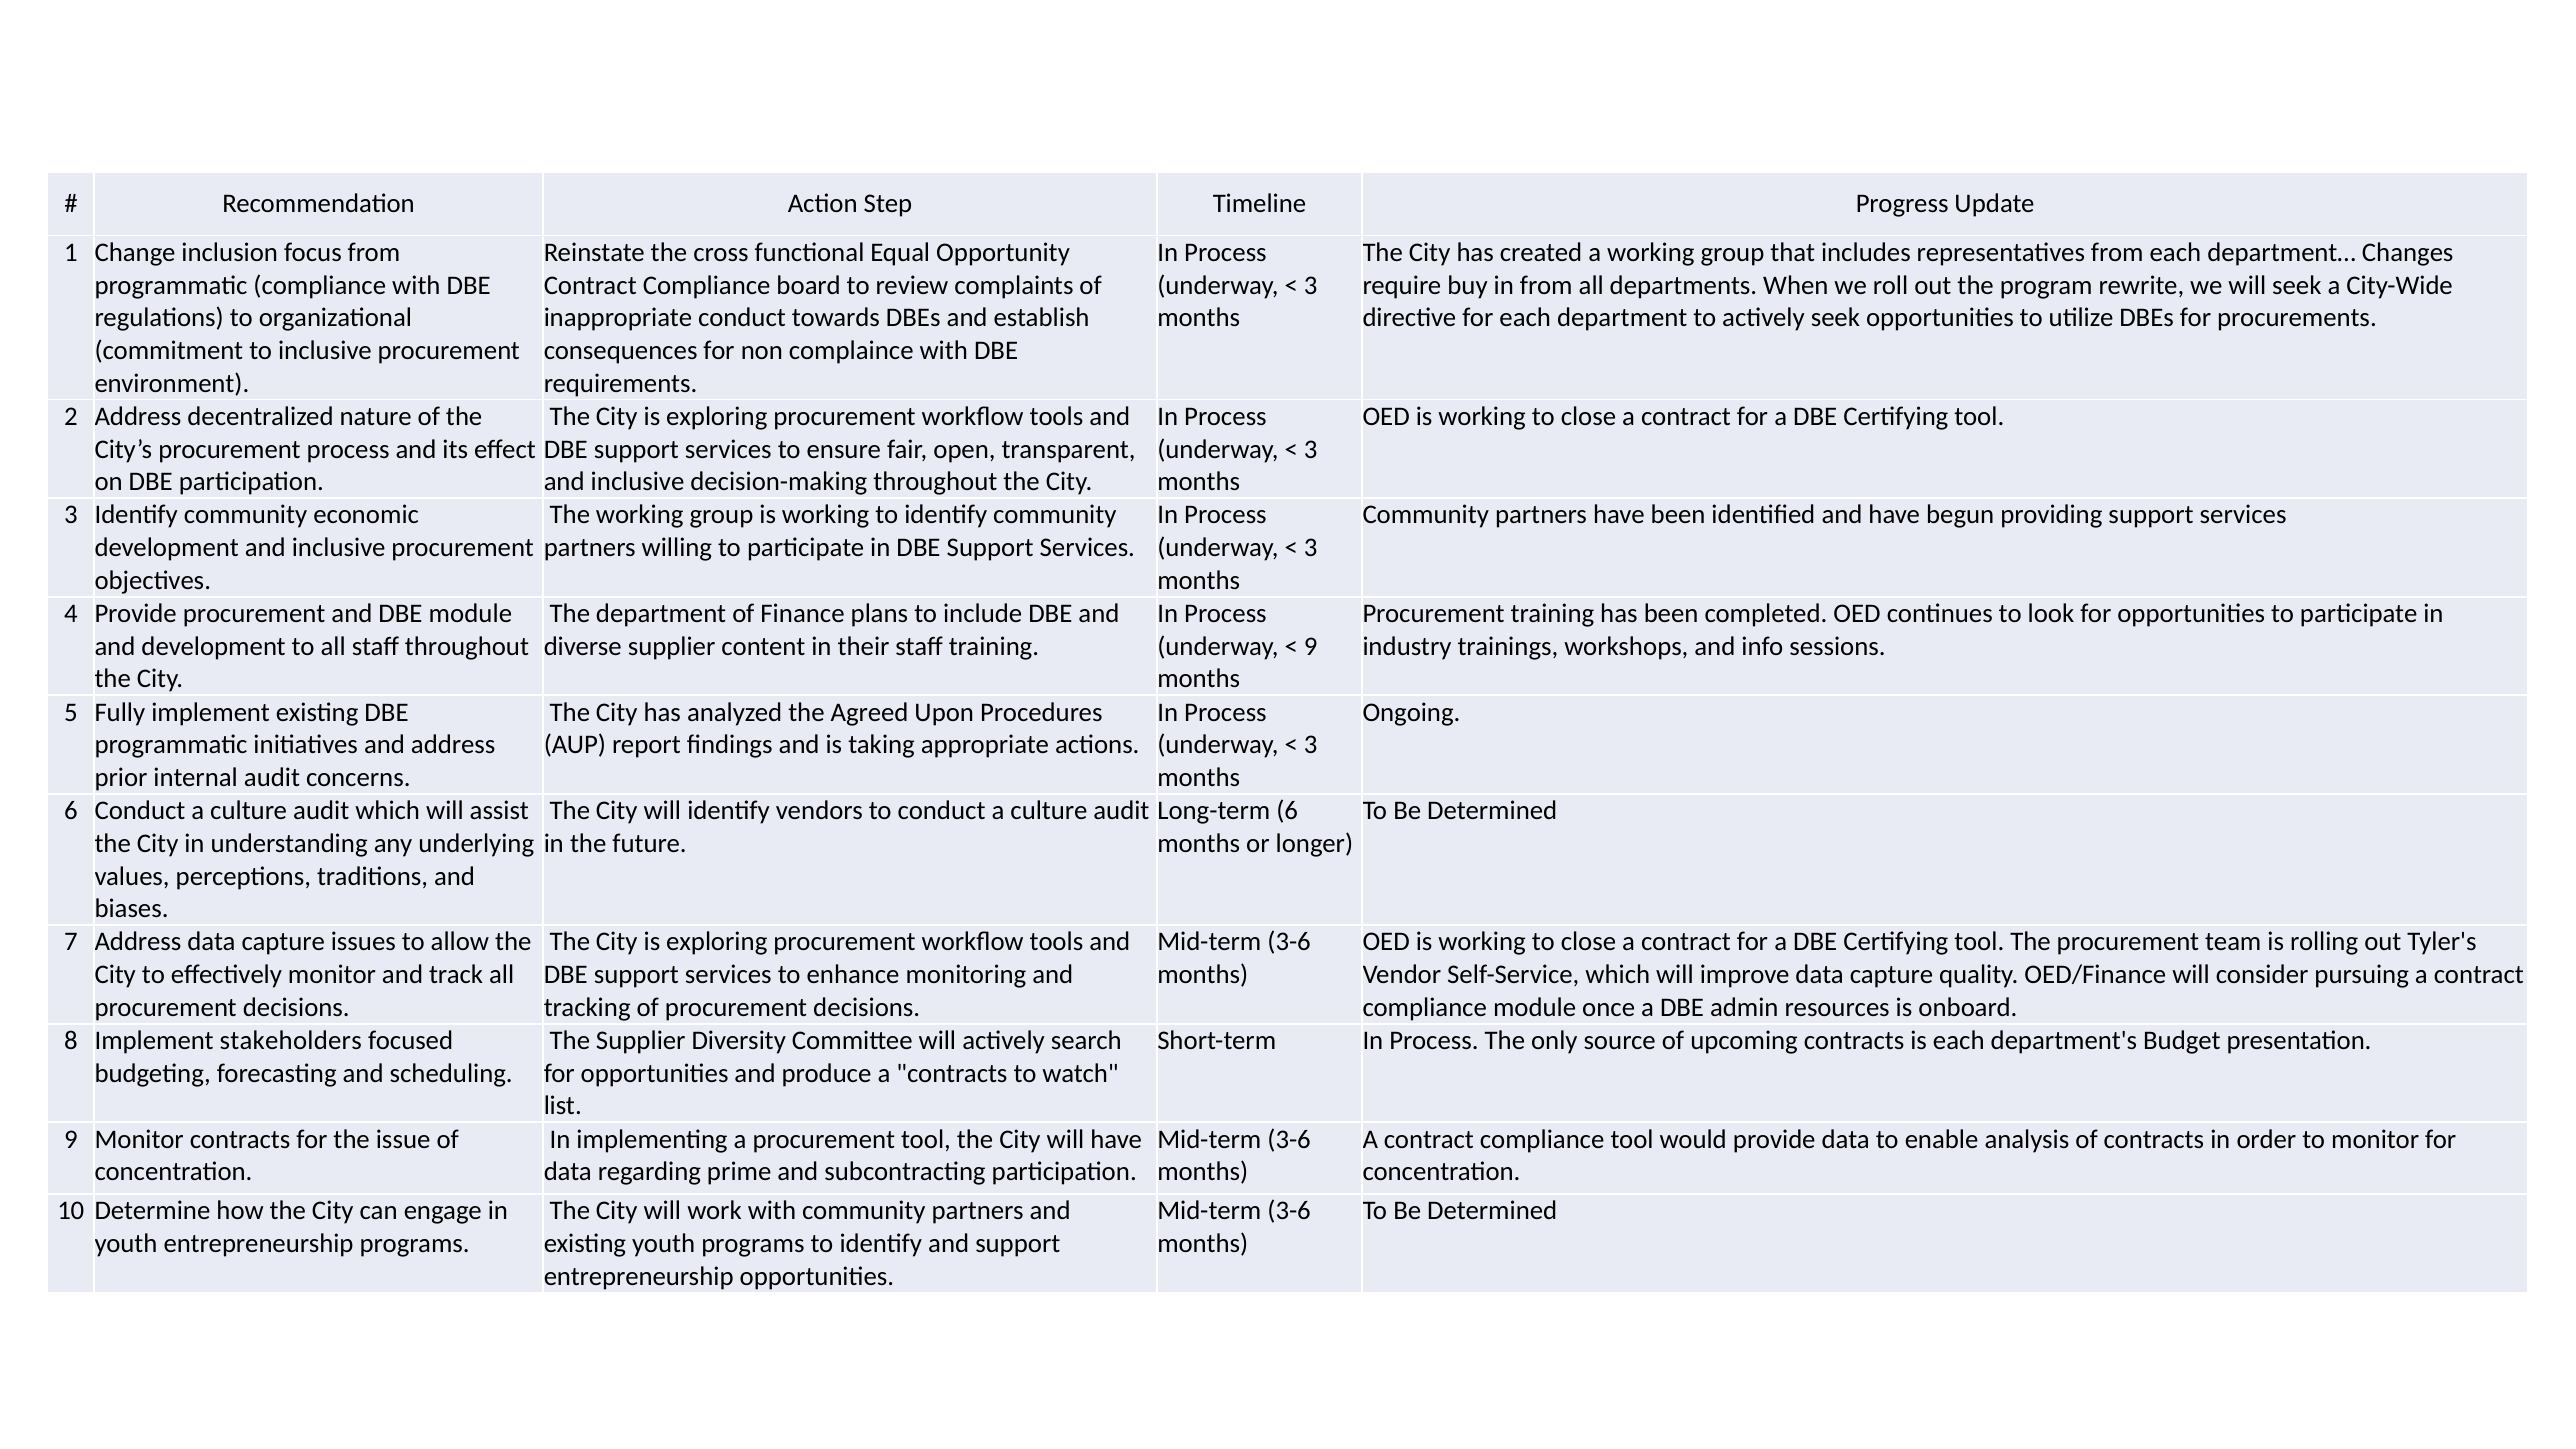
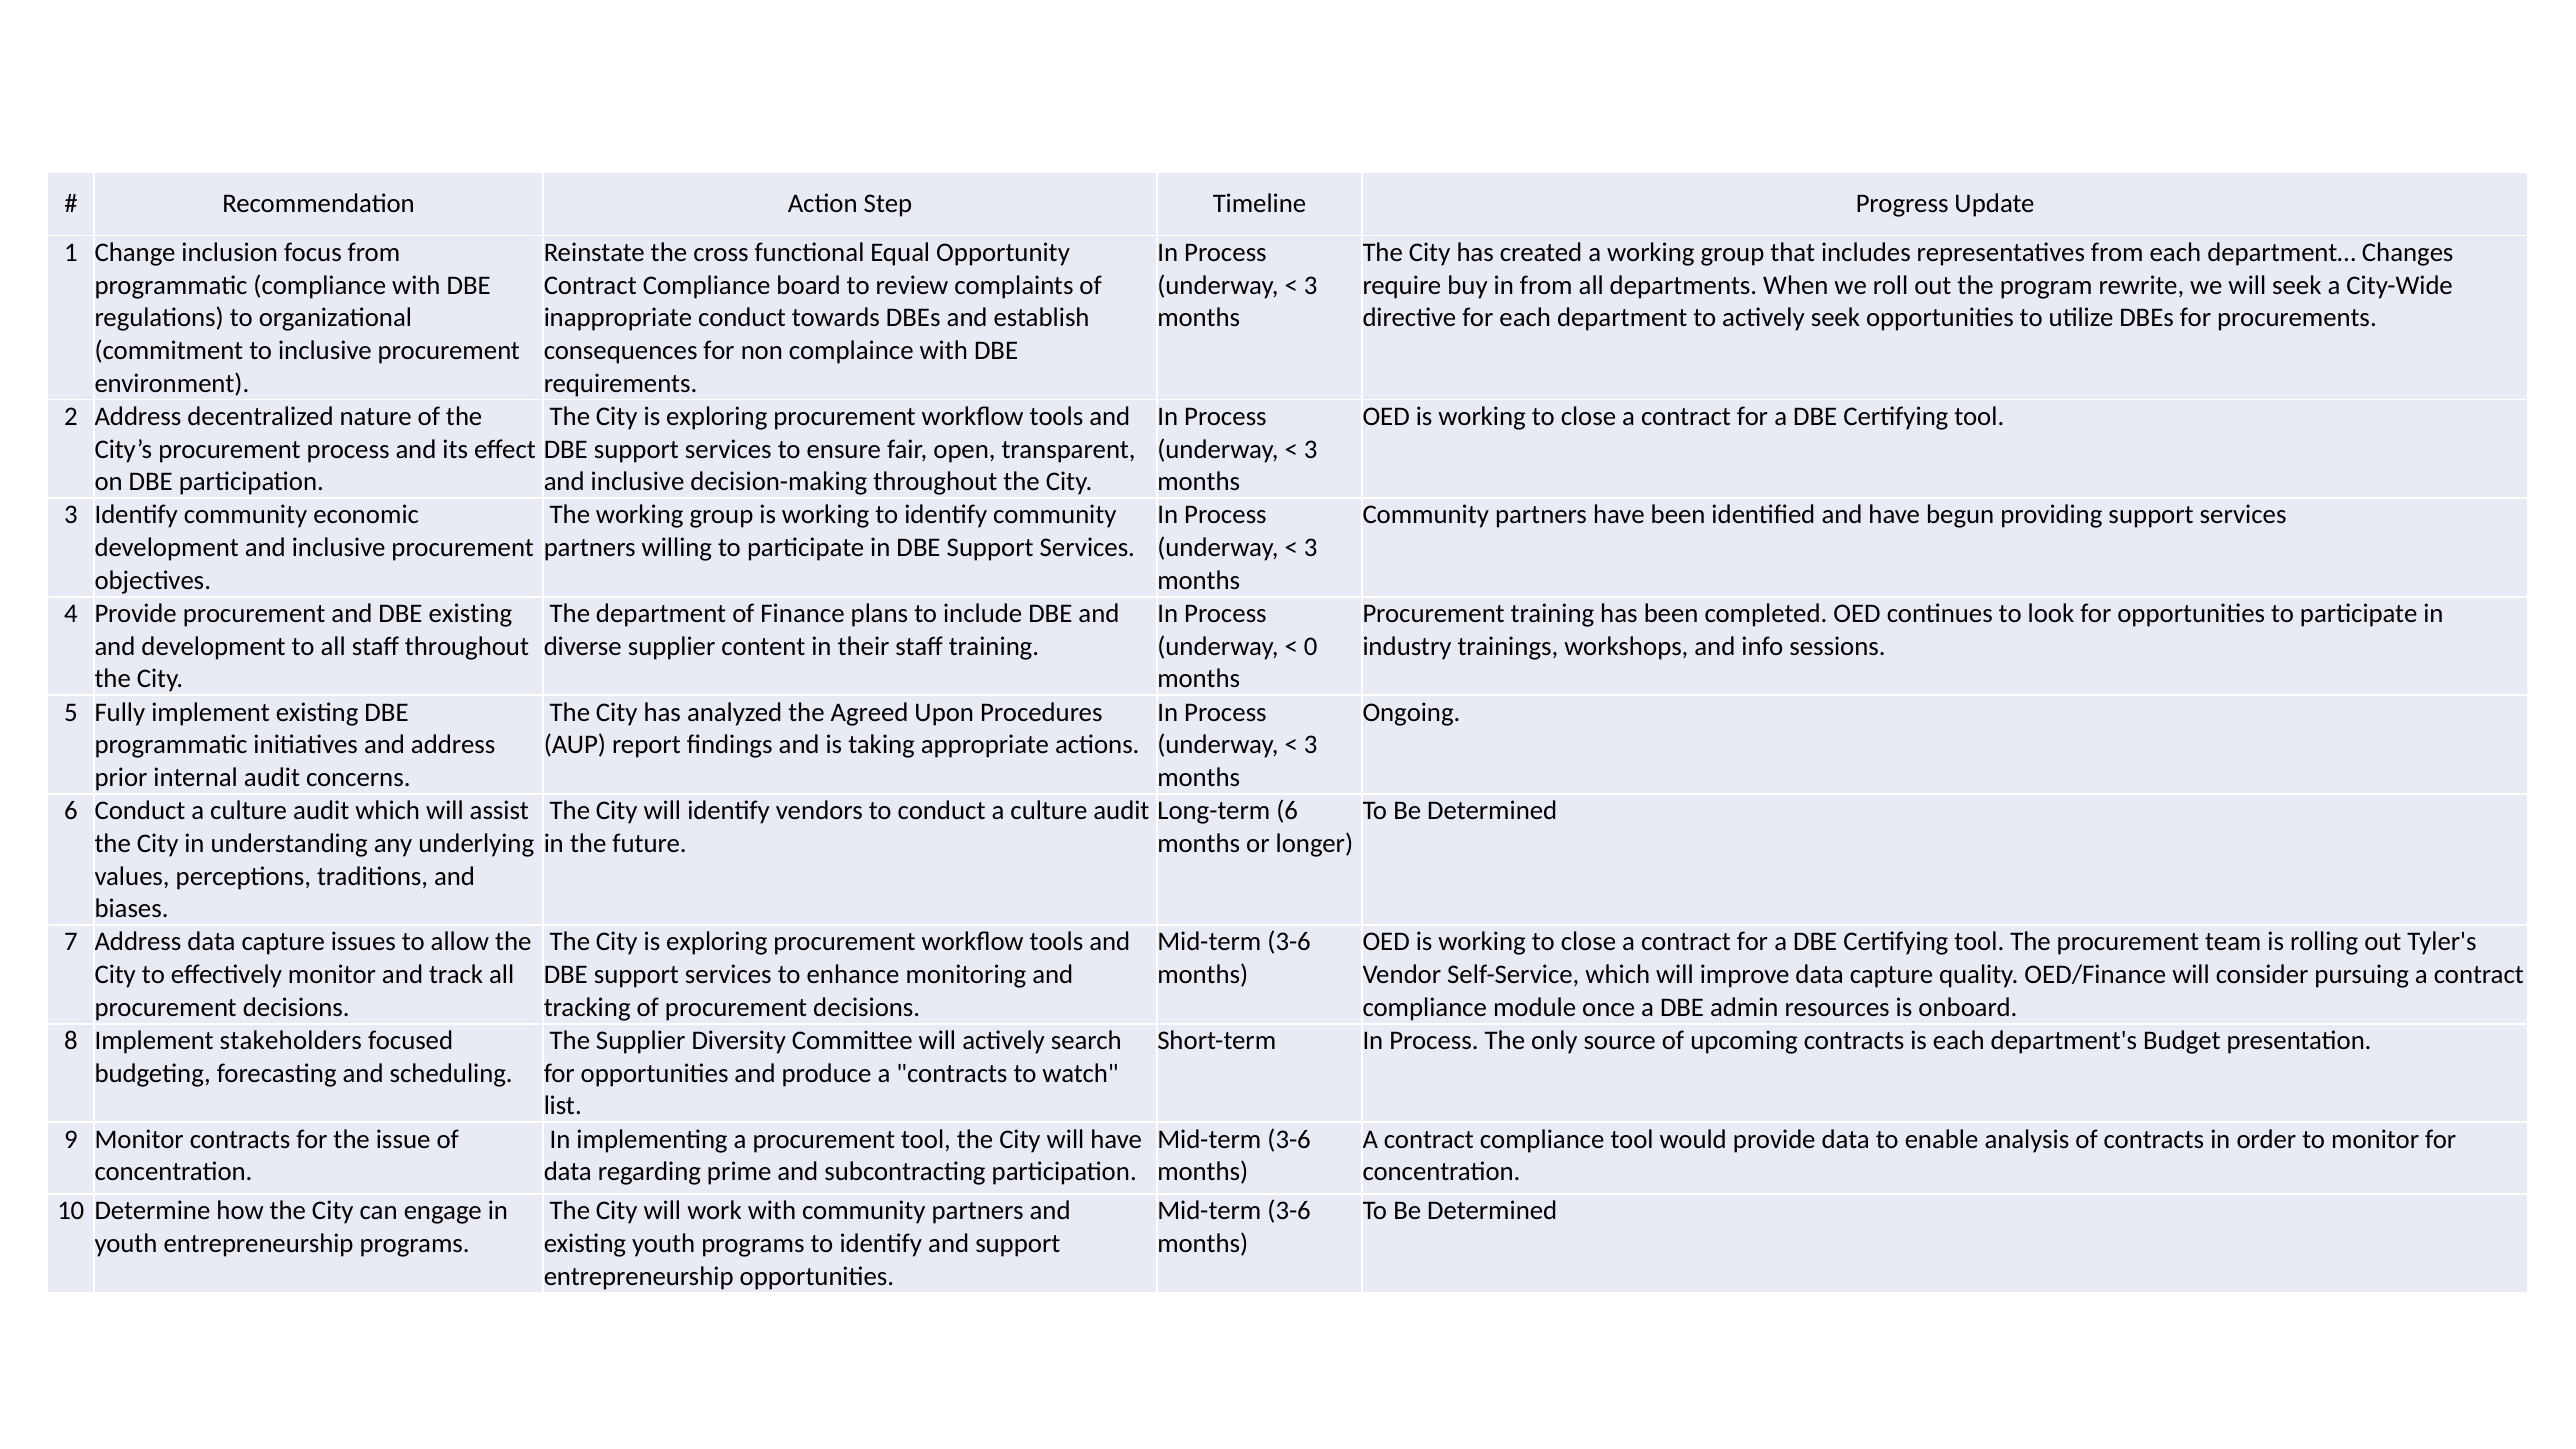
DBE module: module -> existing (470, 614)
9: 9 -> 0 (1311, 646)
